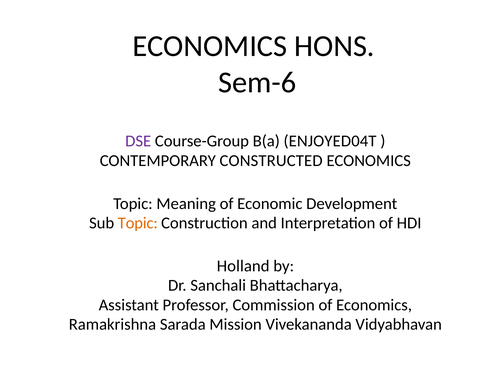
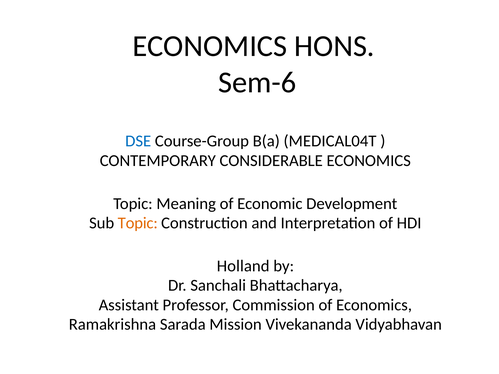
DSE colour: purple -> blue (138, 141)
ENJOYED04T: ENJOYED04T -> MEDICAL04T (330, 141)
CONSTRUCTED: CONSTRUCTED -> CONSIDERABLE (271, 161)
